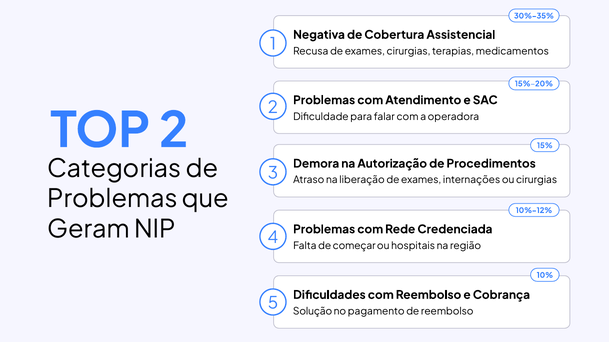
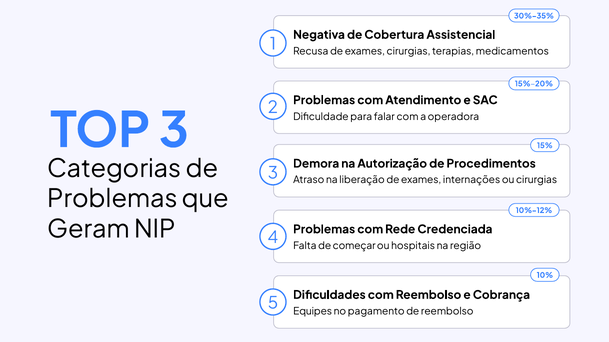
TOP 2: 2 -> 3 (174, 131)
Solução: Solução -> Equipes (313, 312)
